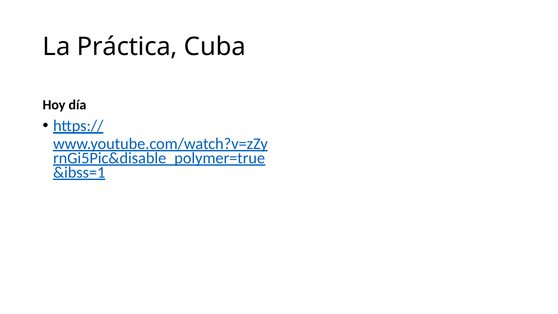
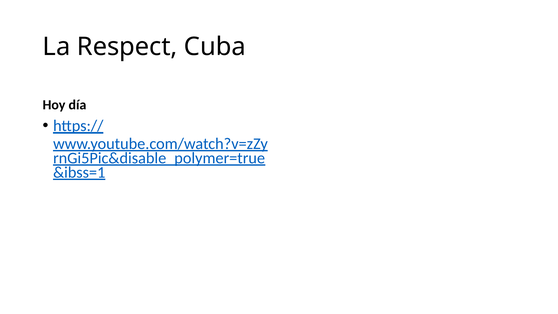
Práctica: Práctica -> Respect (127, 47)
